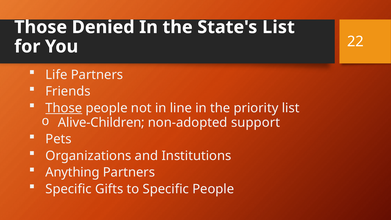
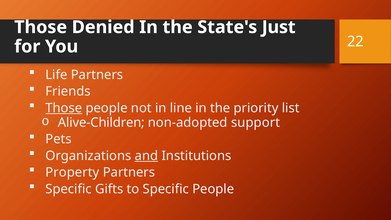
State's List: List -> Just (279, 27)
and underline: none -> present (146, 156)
Anything: Anything -> Property (72, 172)
